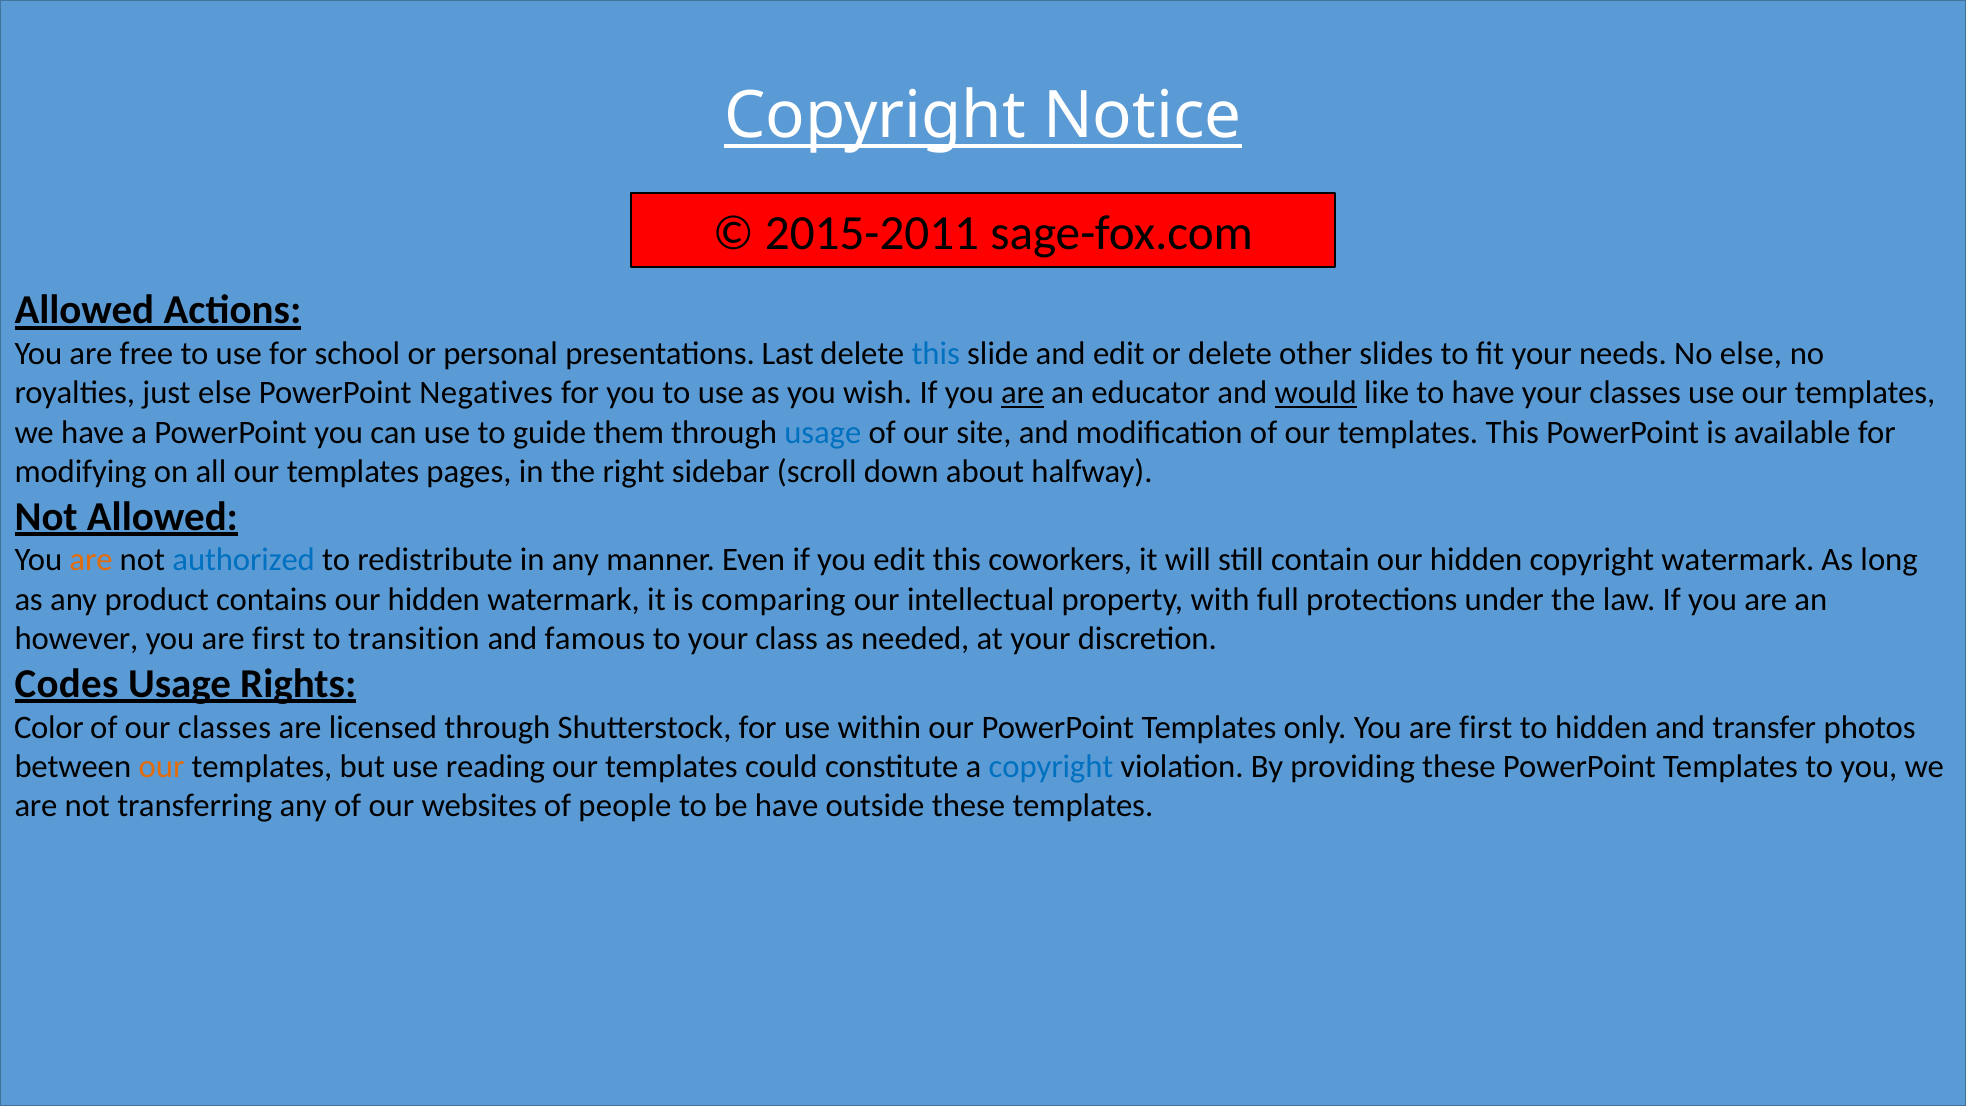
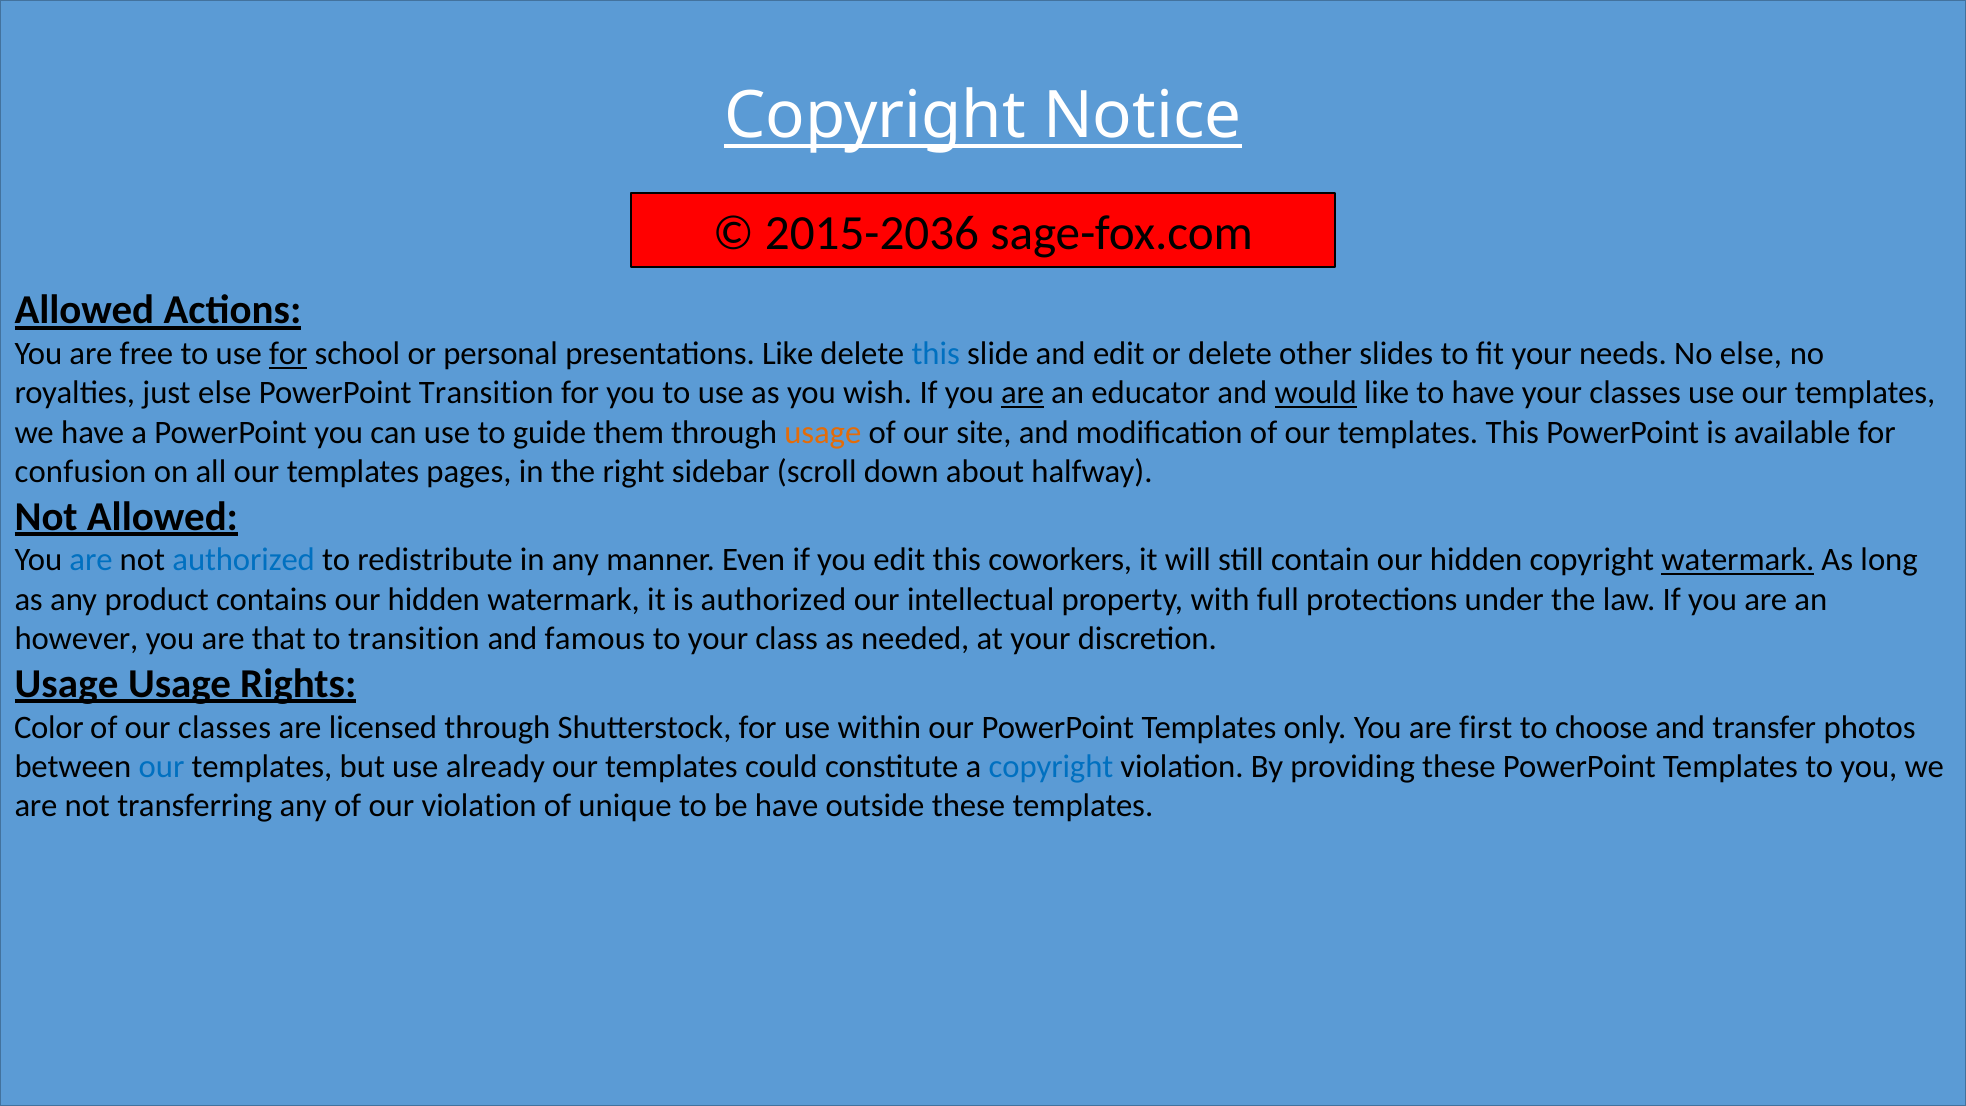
2015-2011: 2015-2011 -> 2015-2036 (872, 233)
for underline: none -> present (288, 354)
presentations Last: Last -> Like (788, 354)
PowerPoint Negatives: Negatives -> Transition (486, 393)
usage colour: blue -> orange (823, 432)
modifying: modifying -> confusion (80, 472)
are colour: orange -> blue (91, 560)
watermark underline: none -> present (1738, 560)
is comparing: comparing -> authorized (773, 599)
first: first -> that (279, 639)
Codes: Codes -> Usage (67, 683)
to hidden: hidden -> choose (1602, 727)
our colour: orange -> blue (162, 766)
reading: reading -> already (495, 766)
our websites: websites -> violation (479, 806)
people: people -> unique (625, 806)
